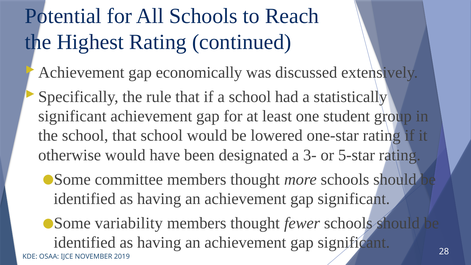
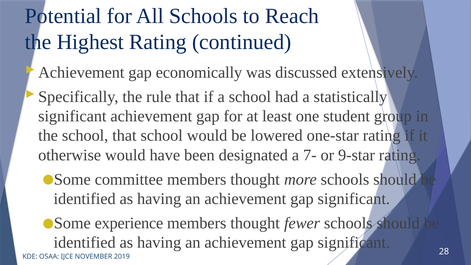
3-: 3- -> 7- (310, 155)
5-star: 5-star -> 9-star (357, 155)
variability: variability -> experience (129, 223)
